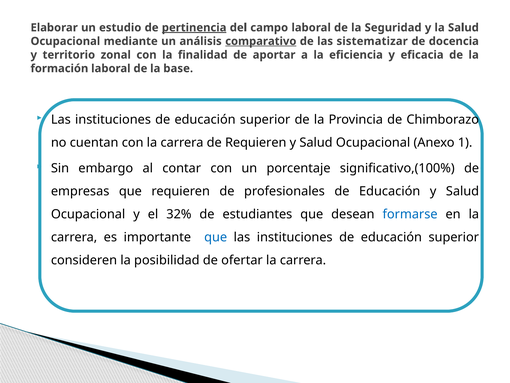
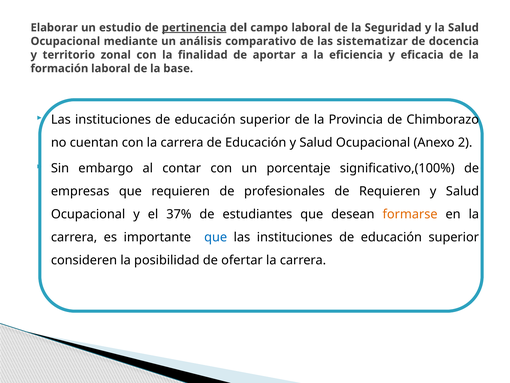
comparativo underline: present -> none (261, 41)
carrera de Requieren: Requieren -> Educación (256, 142)
1: 1 -> 2 (465, 142)
profesionales de Educación: Educación -> Requieren (390, 191)
32%: 32% -> 37% (179, 214)
formarse colour: blue -> orange (410, 214)
